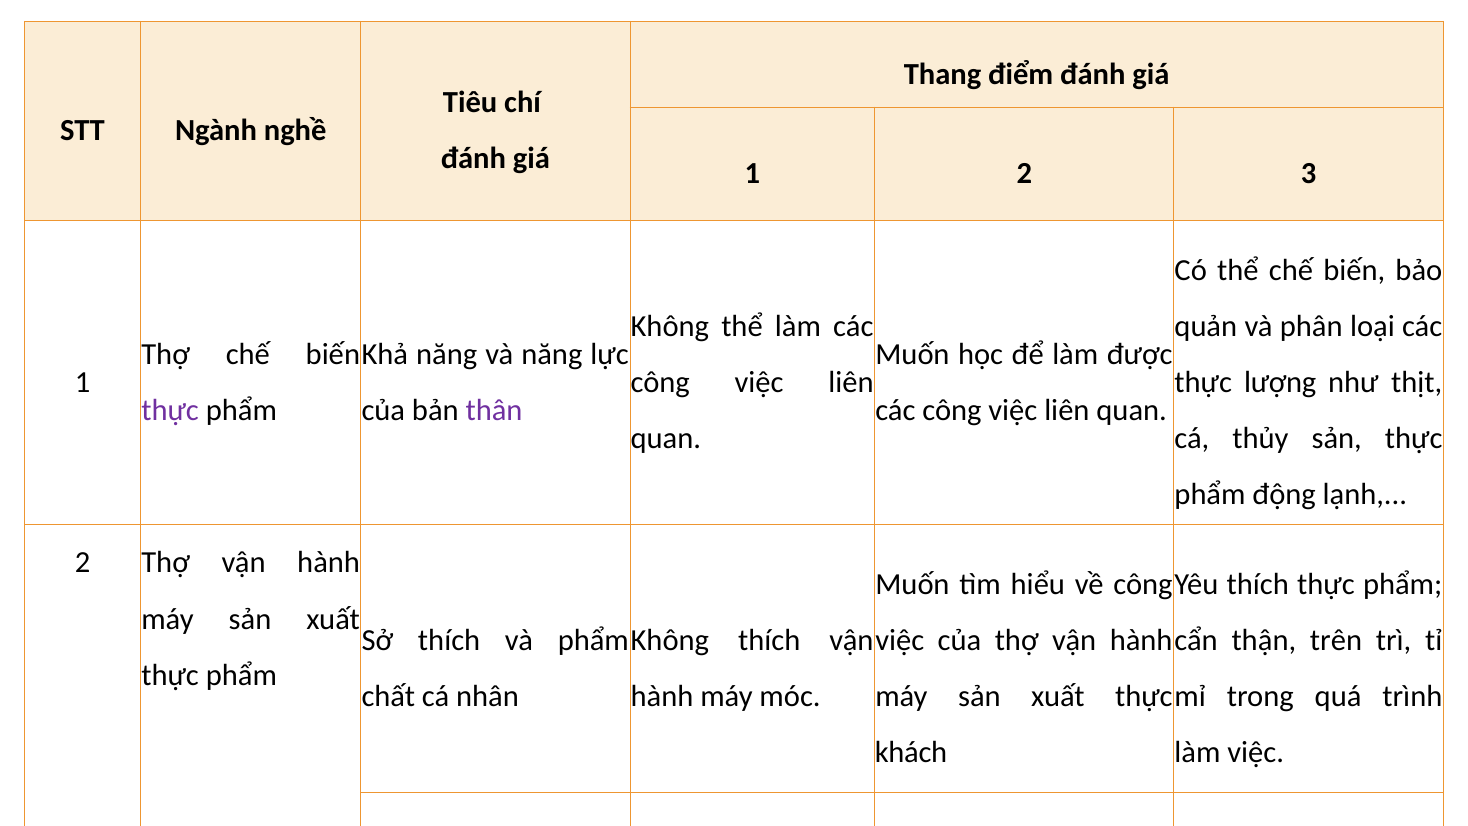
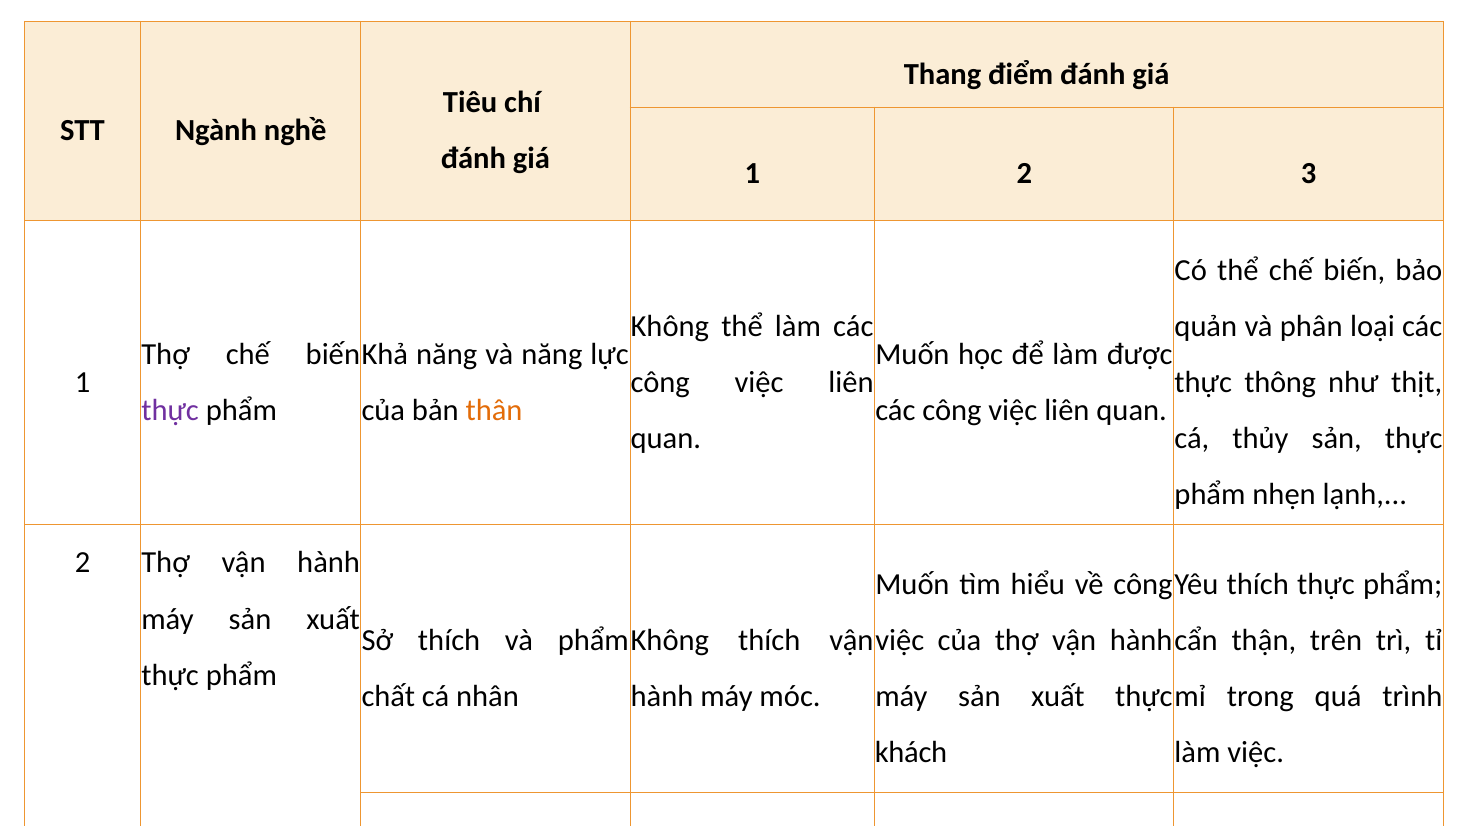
lượng: lượng -> thông (1280, 382)
thân colour: purple -> orange (494, 410)
động: động -> nhẹn (1284, 494)
